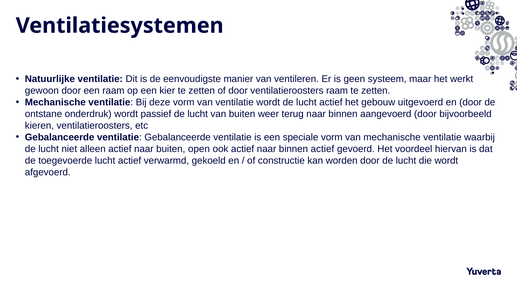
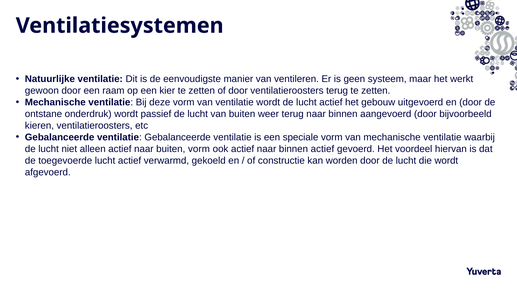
ventilatieroosters raam: raam -> terug (337, 91)
buiten open: open -> vorm (199, 149)
